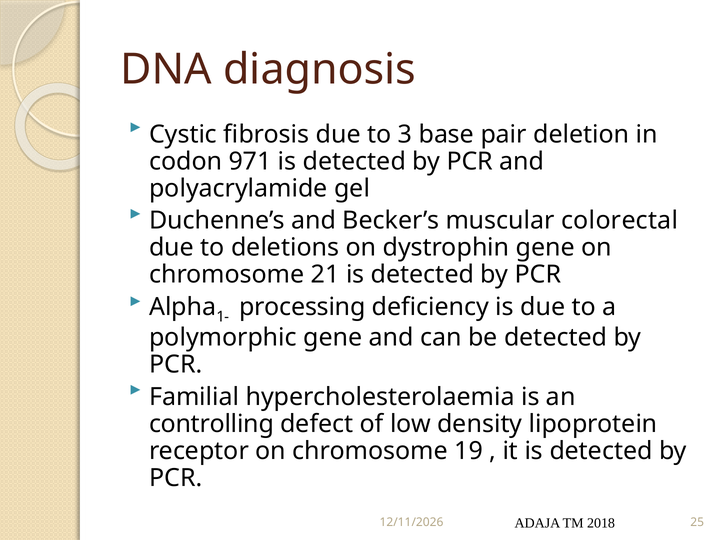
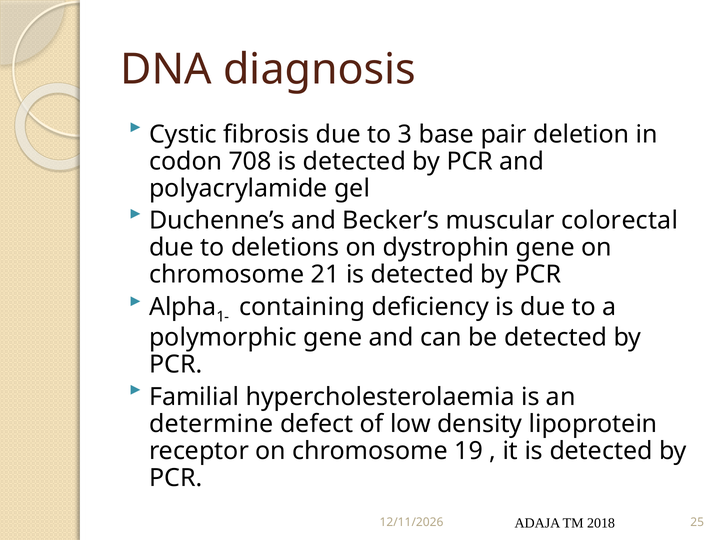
971: 971 -> 708 (250, 162)
processing: processing -> containing (302, 307)
controlling: controlling -> determine (211, 424)
